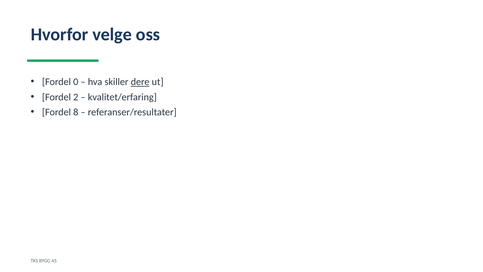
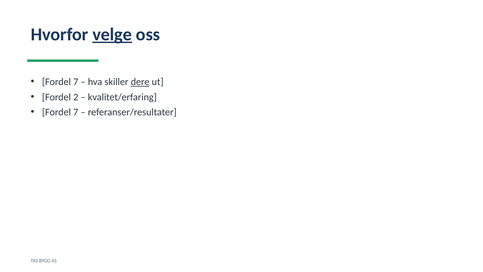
velge underline: none -> present (112, 34)
0: 0 -> 7 (76, 82)
8: 8 -> 7 (76, 112)
